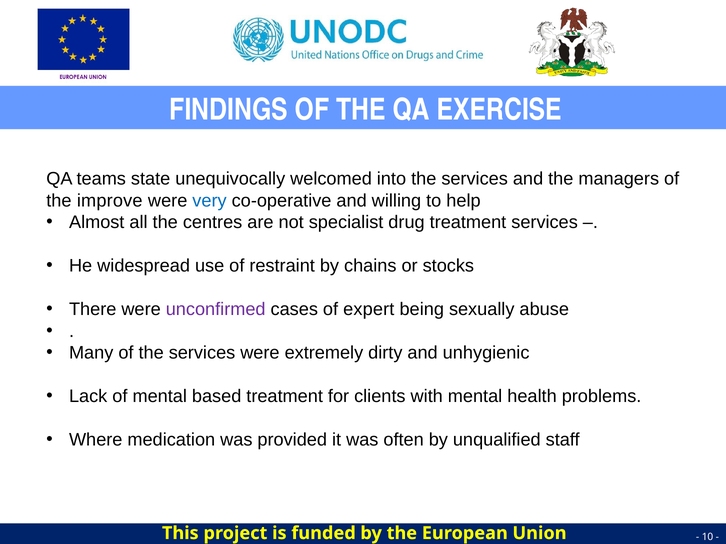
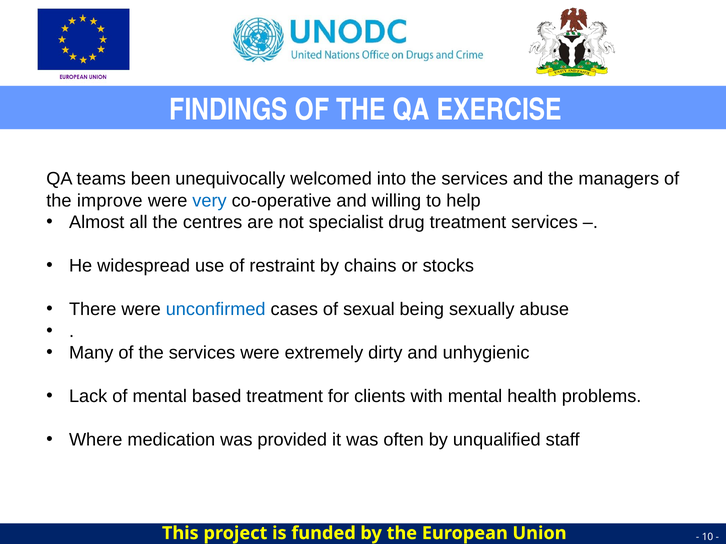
state: state -> been (151, 179)
unconfirmed colour: purple -> blue (216, 310)
expert: expert -> sexual (369, 310)
